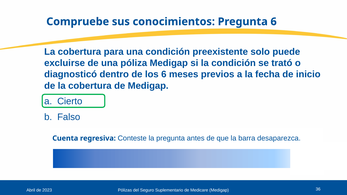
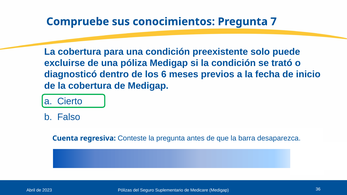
Pregunta 6: 6 -> 7 (274, 22)
